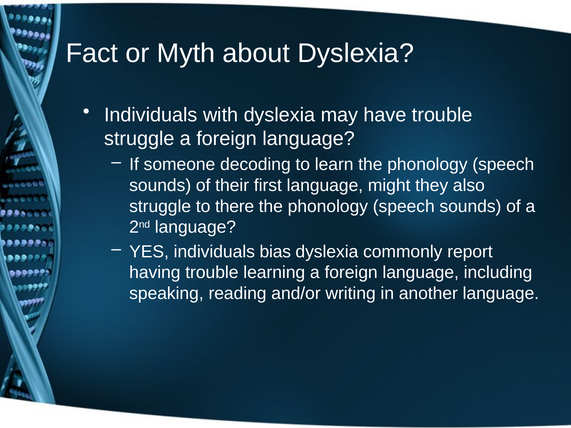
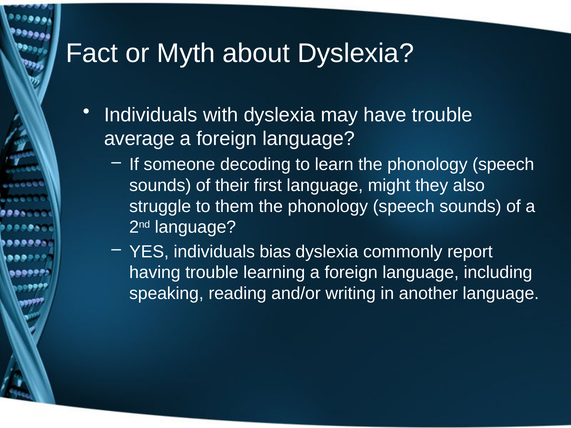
struggle: struggle -> average (139, 139)
there: there -> them (235, 206)
